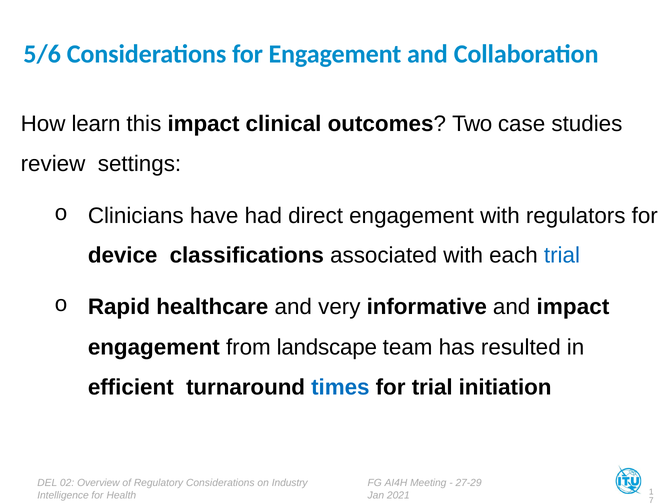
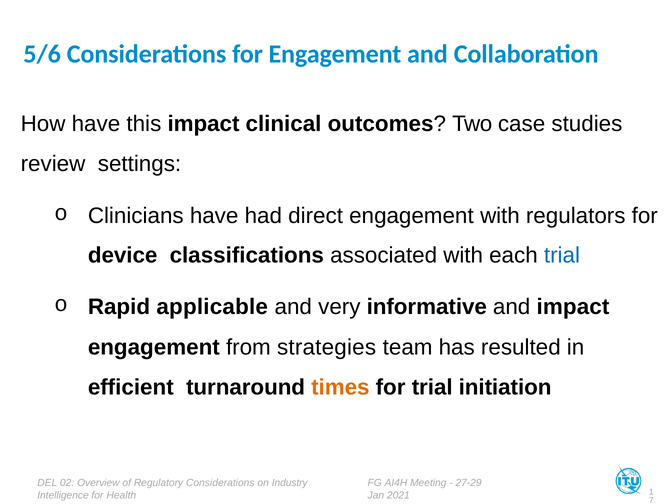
How learn: learn -> have (96, 124)
healthcare: healthcare -> applicable (212, 307)
landscape: landscape -> strategies (327, 347)
times colour: blue -> orange (340, 388)
